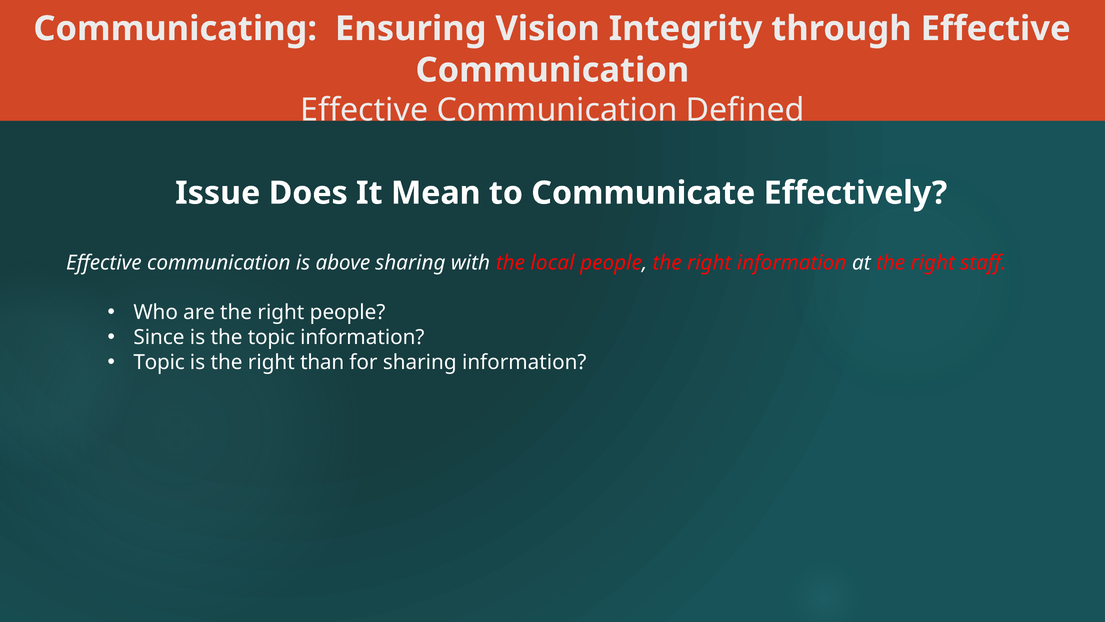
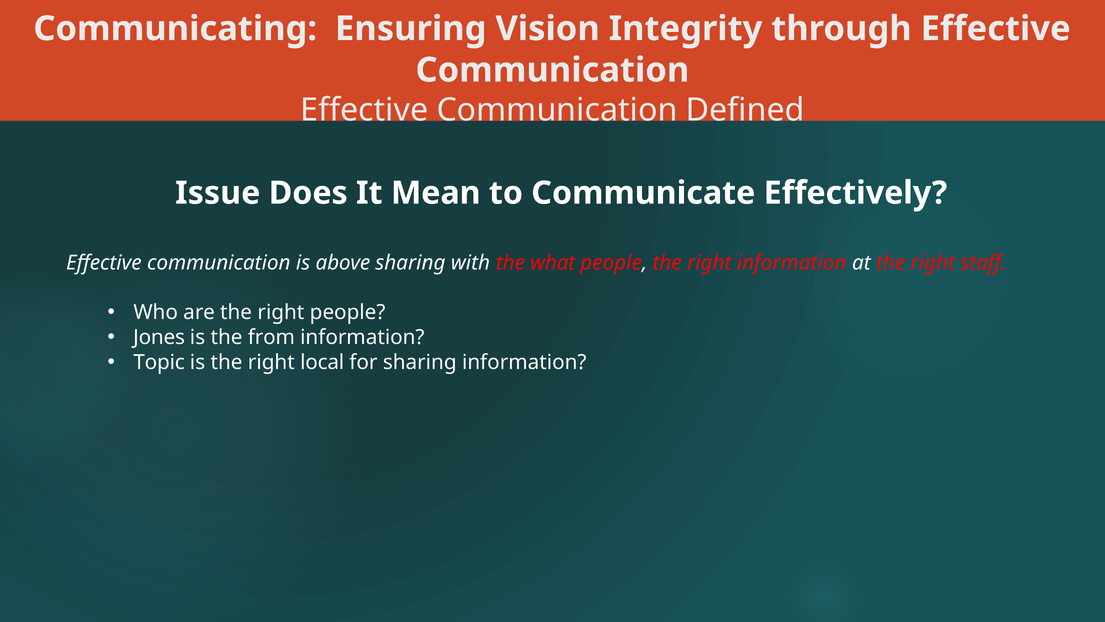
local: local -> what (553, 263)
Since: Since -> Jones (159, 337)
the topic: topic -> from (271, 337)
than: than -> local (322, 362)
